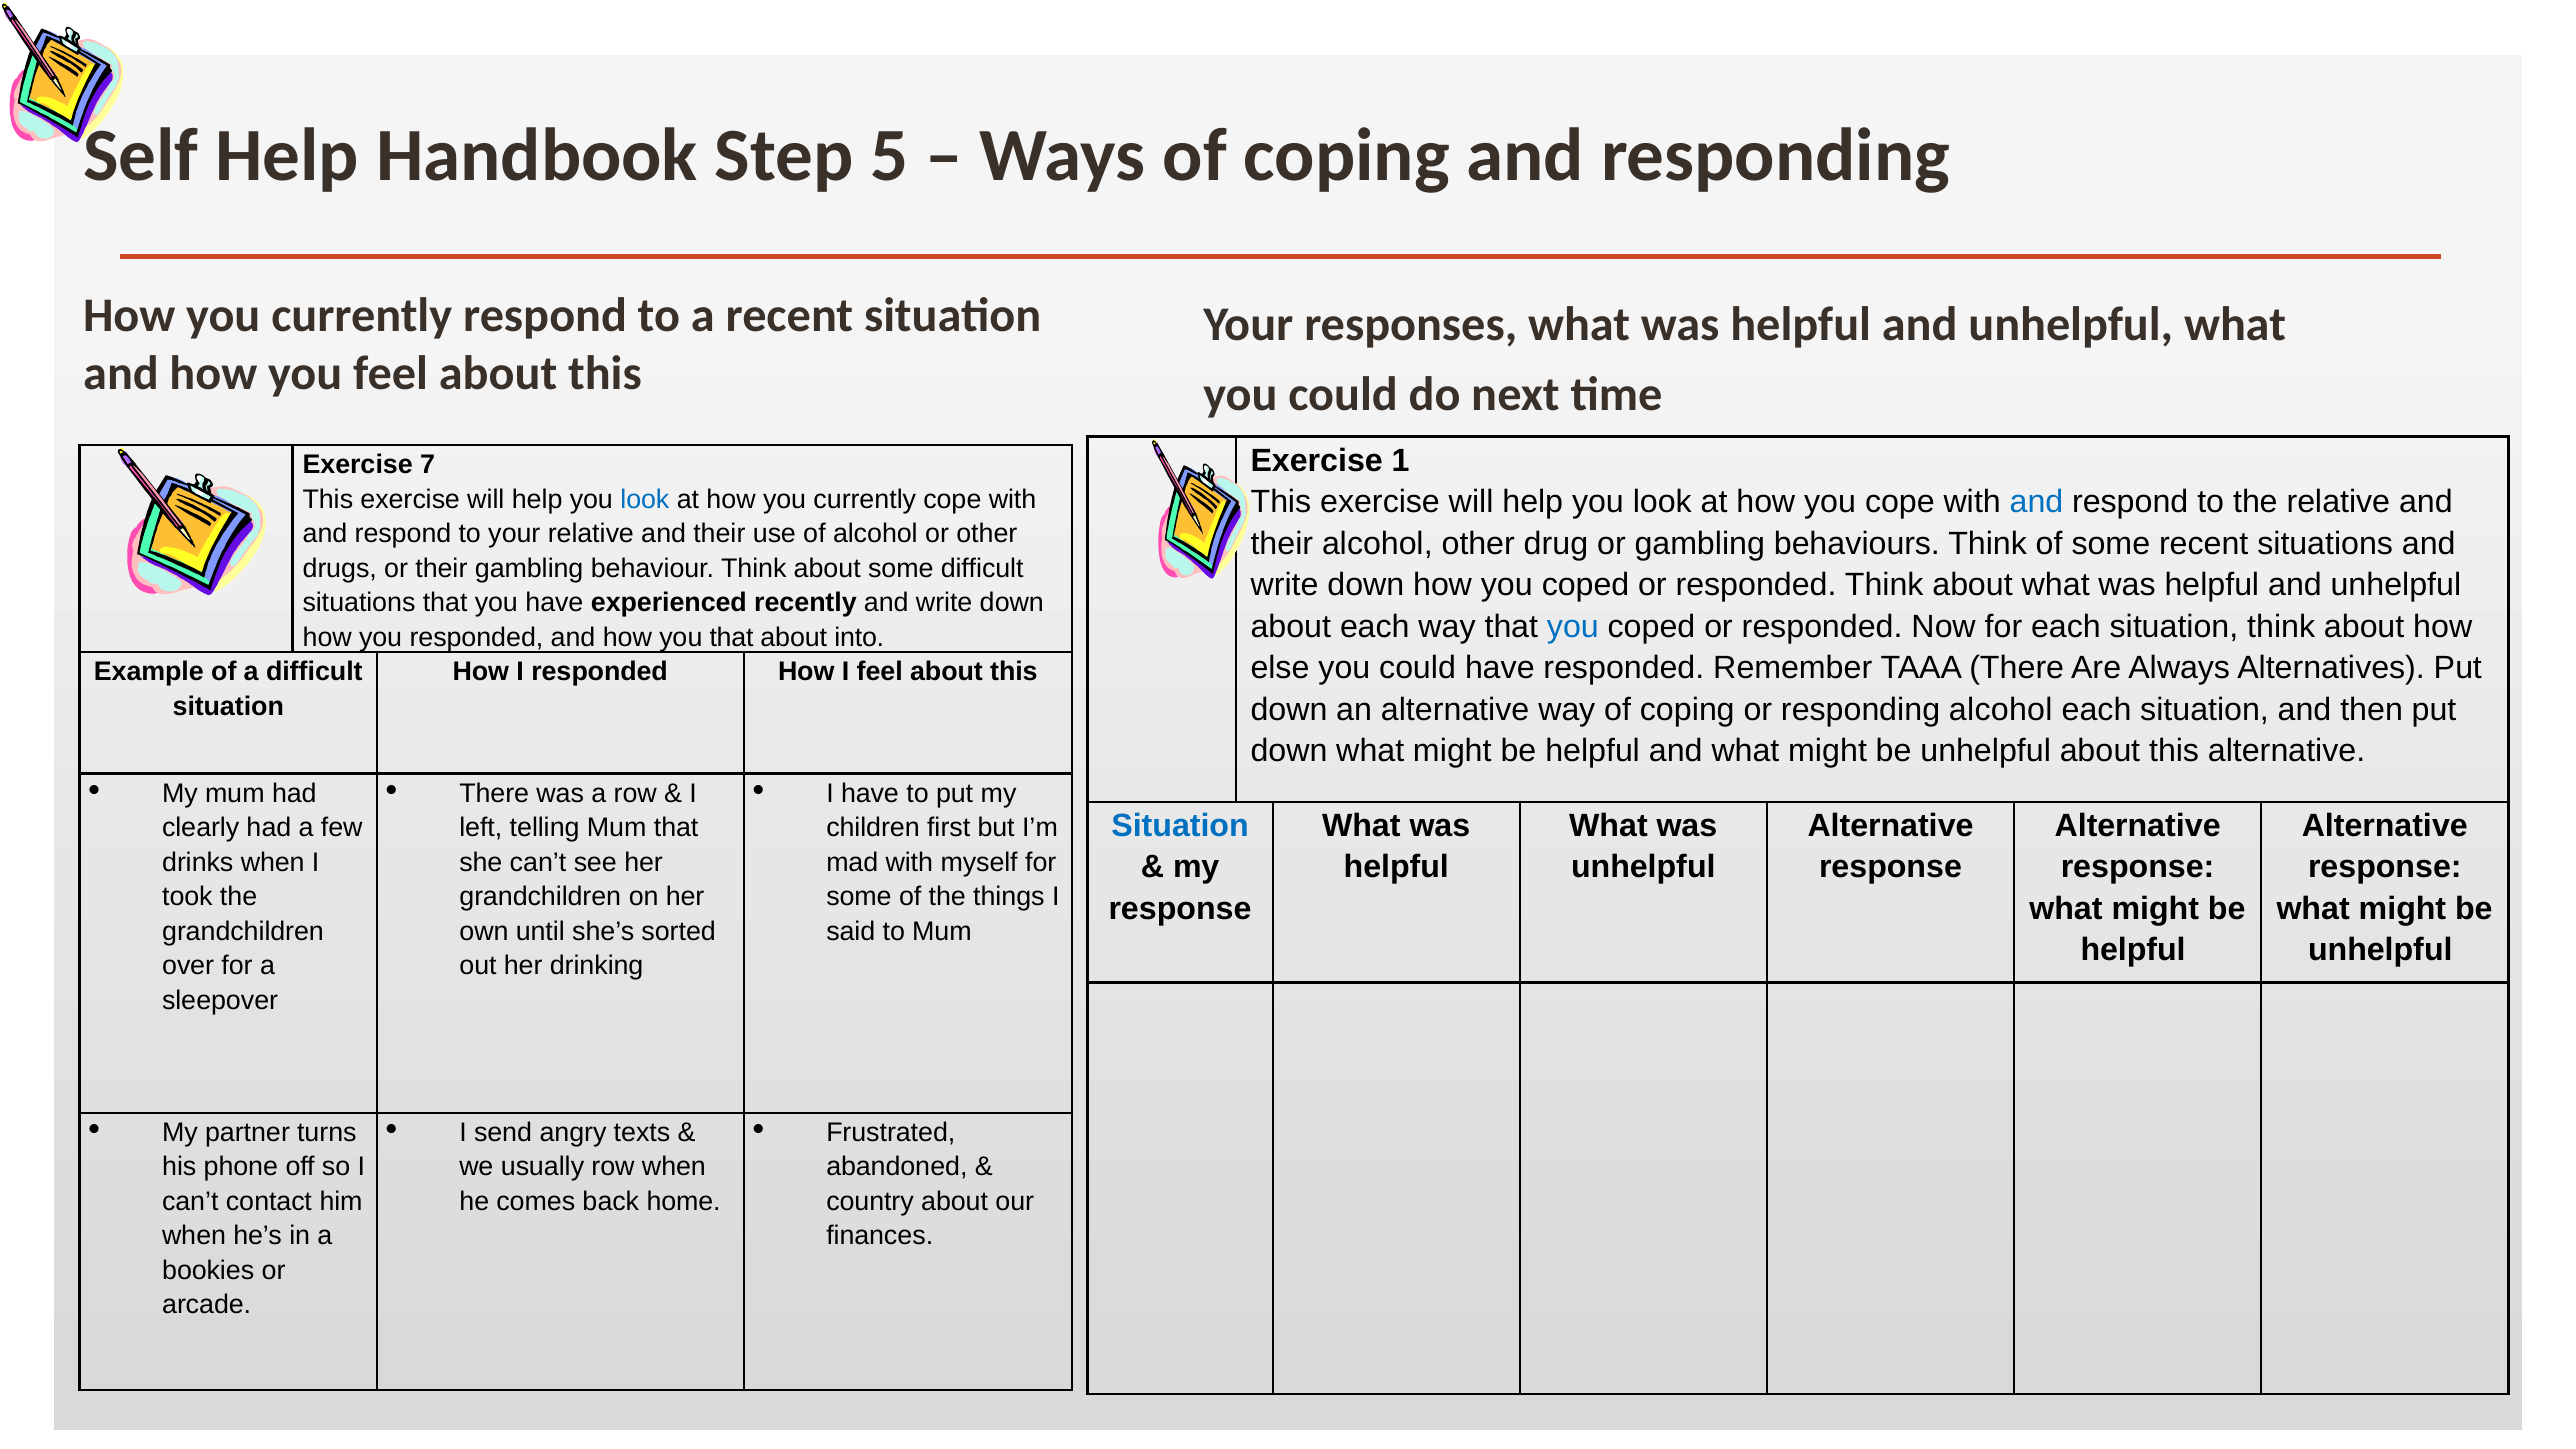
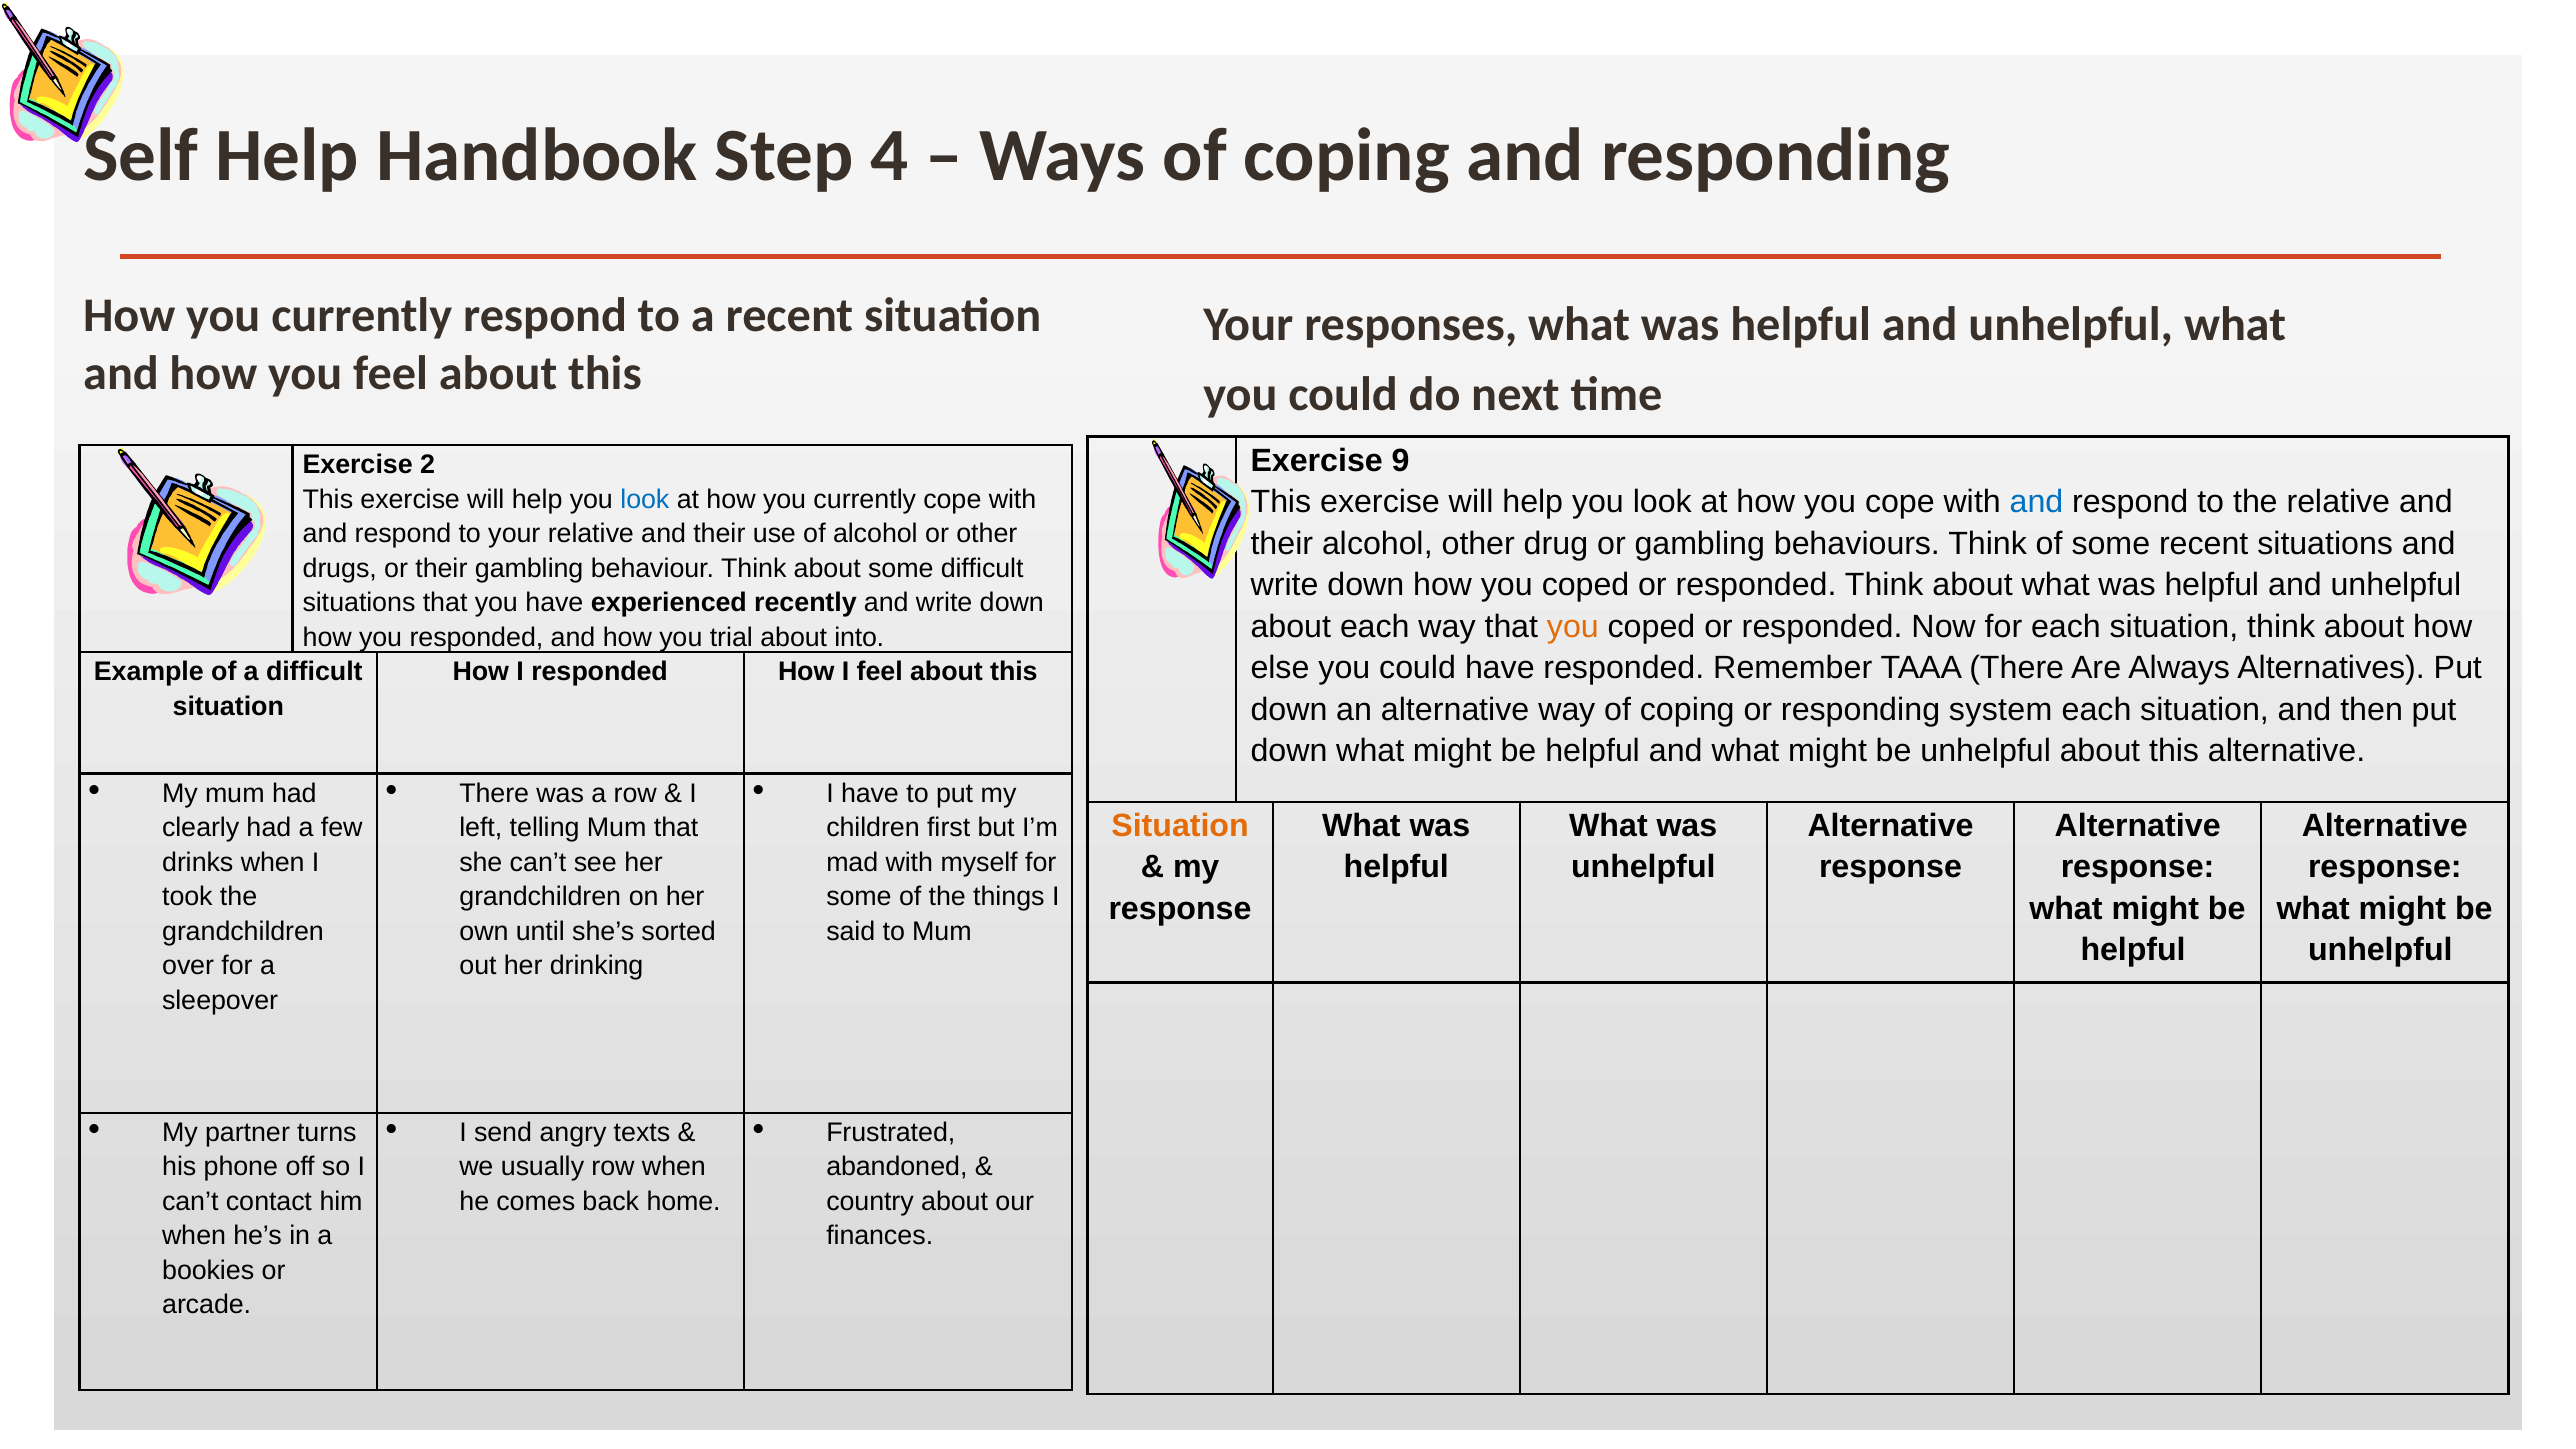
5: 5 -> 4 (889, 156)
1: 1 -> 9 (1401, 461)
7: 7 -> 2 (427, 465)
you colour: blue -> orange (1573, 626)
you that: that -> trial (731, 637)
responding alcohol: alcohol -> system (2001, 709)
Situation colour: blue -> orange (1180, 826)
